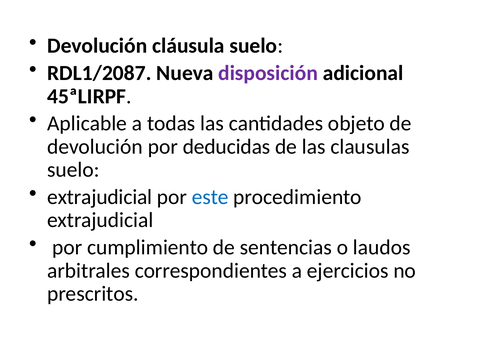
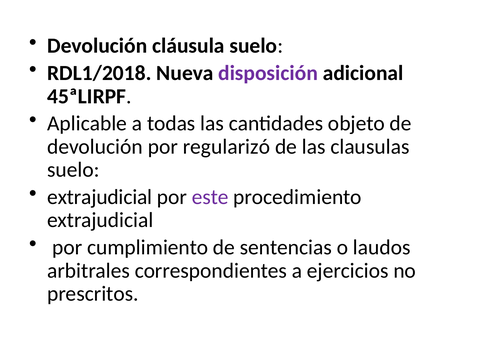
RDL1/2087: RDL1/2087 -> RDL1/2018 (99, 73)
deducidas: deducidas -> regularizó (226, 147)
este colour: blue -> purple (210, 197)
